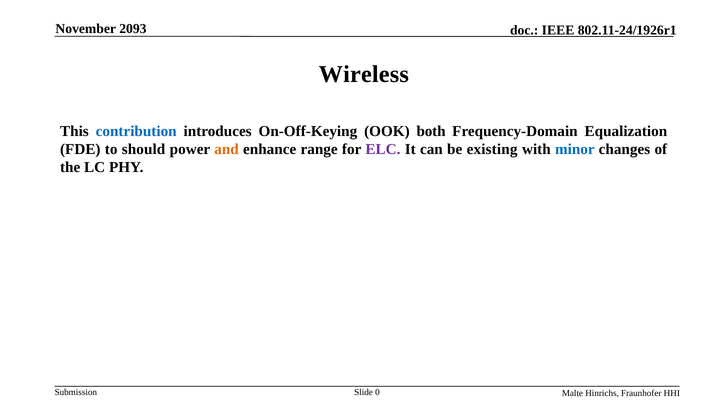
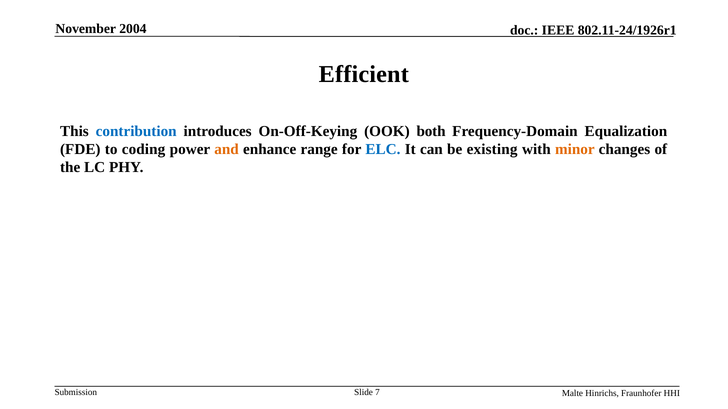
2093: 2093 -> 2004 (133, 29)
Wireless: Wireless -> Efficient (364, 74)
should: should -> coding (144, 149)
ELC colour: purple -> blue (383, 149)
minor colour: blue -> orange (575, 149)
0: 0 -> 7 (377, 393)
